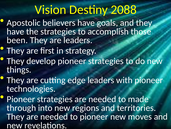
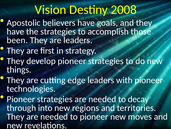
2088: 2088 -> 2008 (124, 10)
made: made -> decay (138, 99)
